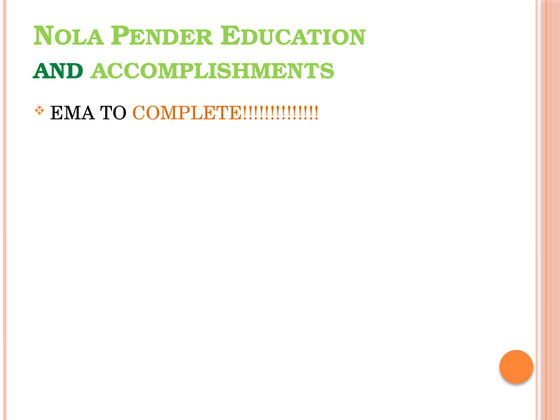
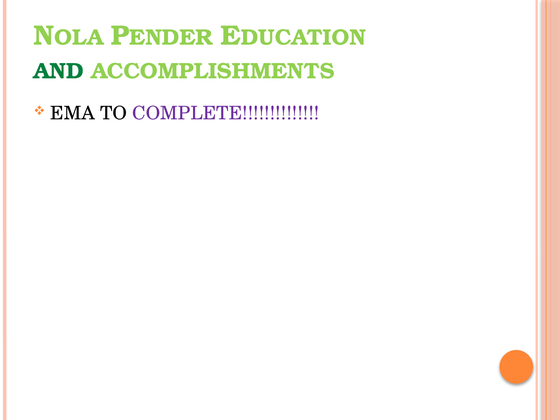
COMPLETE colour: orange -> purple (226, 113)
